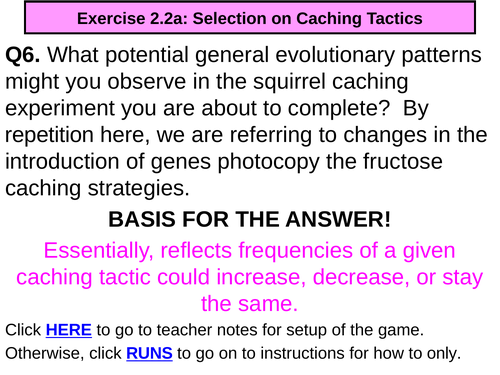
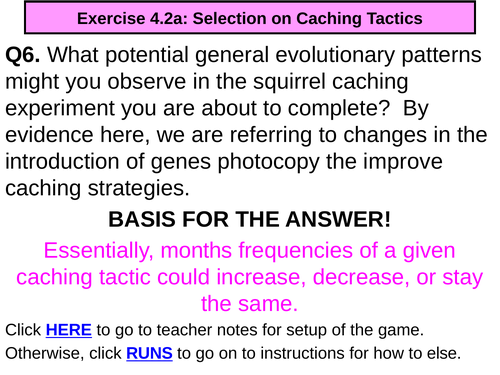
2.2a: 2.2a -> 4.2a (169, 19)
repetition: repetition -> evidence (49, 135)
fructose: fructose -> improve (403, 162)
reflects: reflects -> months (196, 251)
only: only -> else (444, 353)
